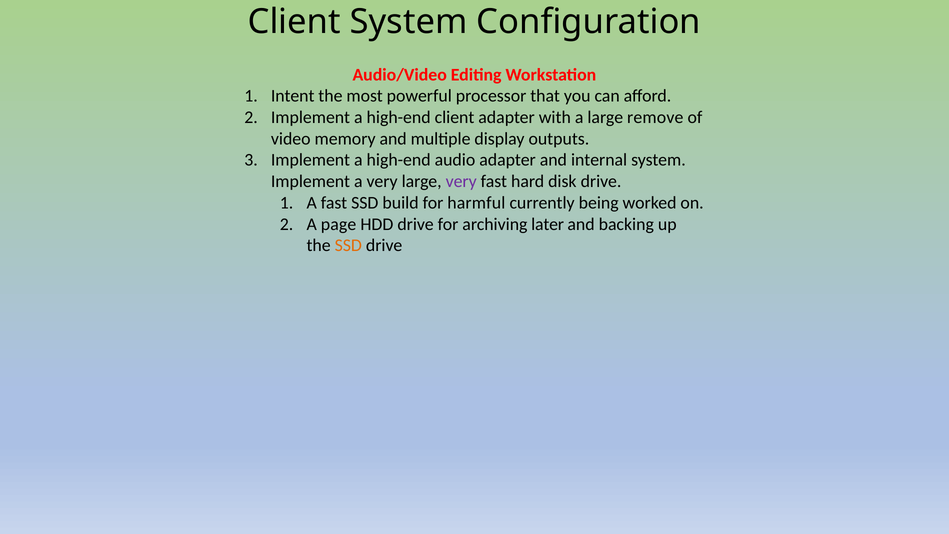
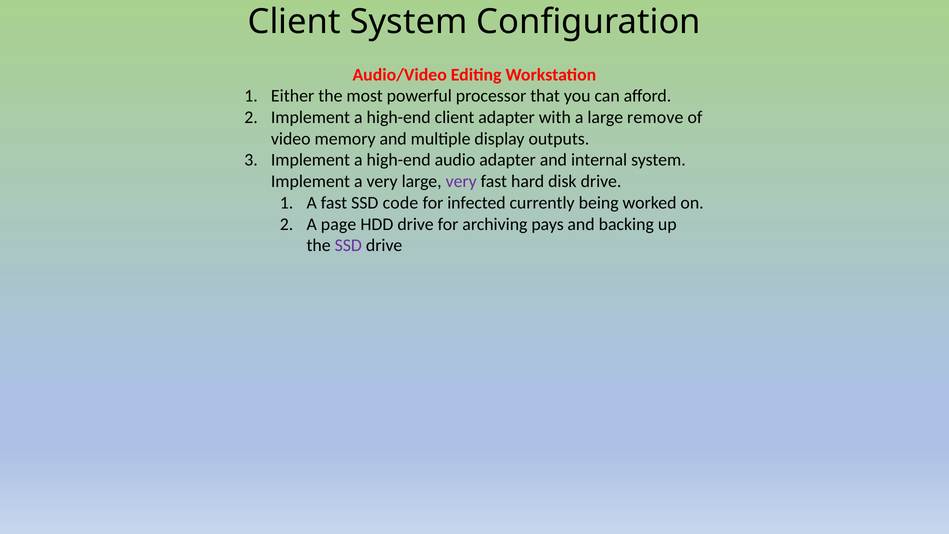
Intent: Intent -> Either (293, 96)
build: build -> code (400, 203)
harmful: harmful -> infected (476, 203)
later: later -> pays (548, 224)
SSD colour: orange -> purple (348, 245)
